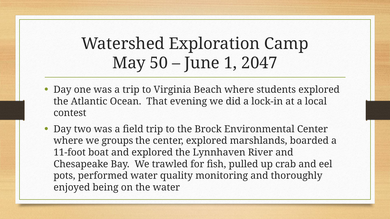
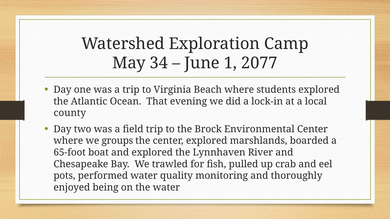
50: 50 -> 34 (159, 63)
2047: 2047 -> 2077 (259, 63)
contest: contest -> county (70, 113)
11-foot: 11-foot -> 65-foot (70, 153)
